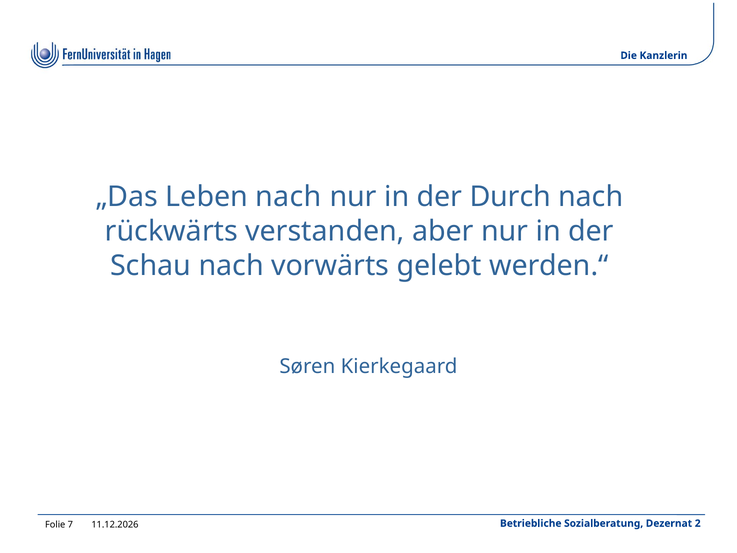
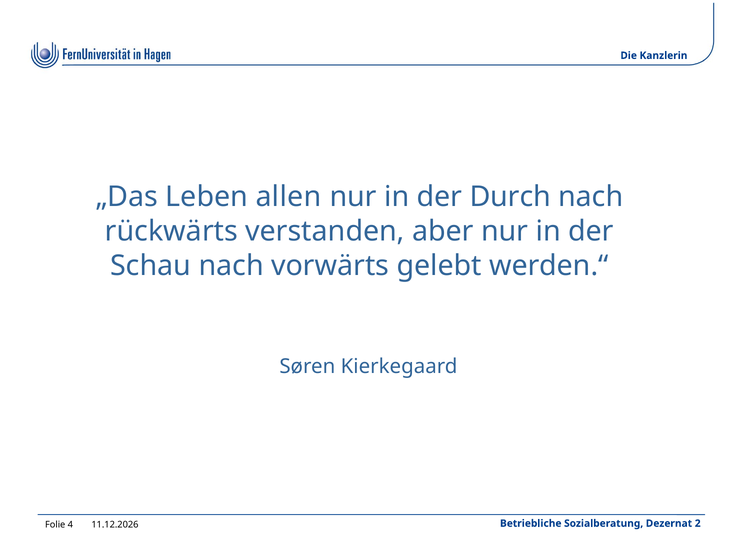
Leben nach: nach -> allen (289, 197)
7: 7 -> 4 (70, 524)
